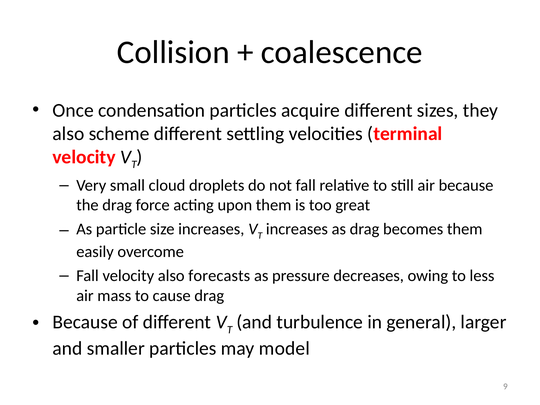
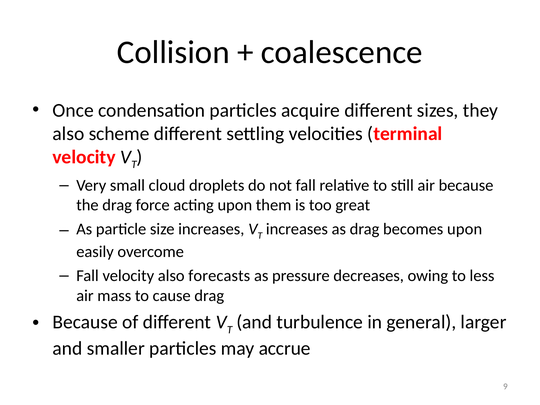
becomes them: them -> upon (465, 229)
model: model -> accrue (285, 348)
